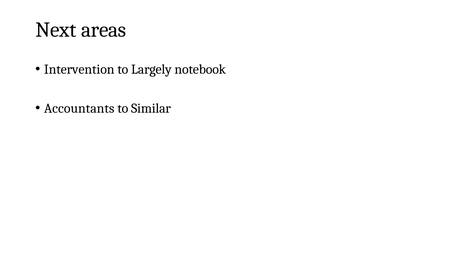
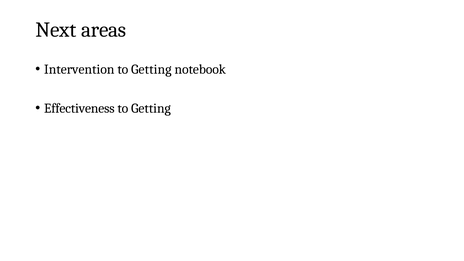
Largely: Largely -> Getting (151, 69)
Accountants: Accountants -> Effectiveness (79, 108)
Similar: Similar -> Getting (151, 108)
